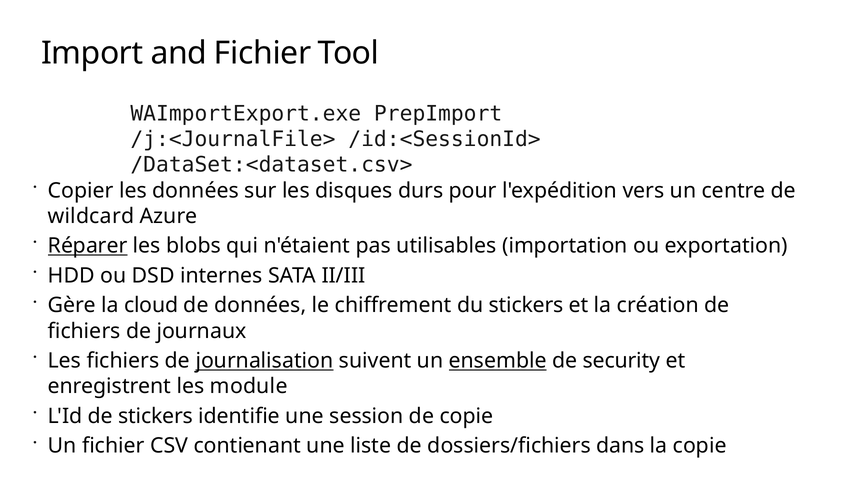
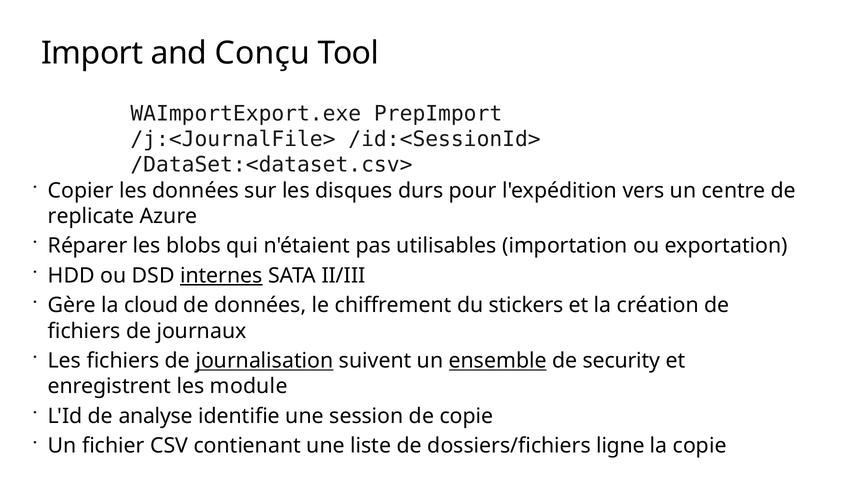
and Fichier: Fichier -> Conçu (262, 53)
wildcard: wildcard -> replicate (91, 216)
Réparer underline: present -> none (88, 246)
internes underline: none -> present (221, 276)
de stickers: stickers -> analyse (156, 416)
dans: dans -> ligne (620, 446)
